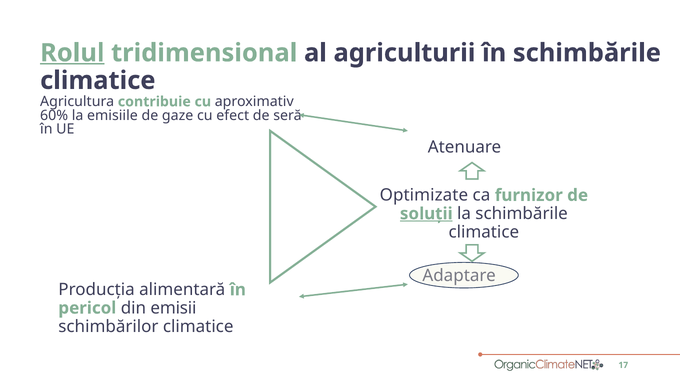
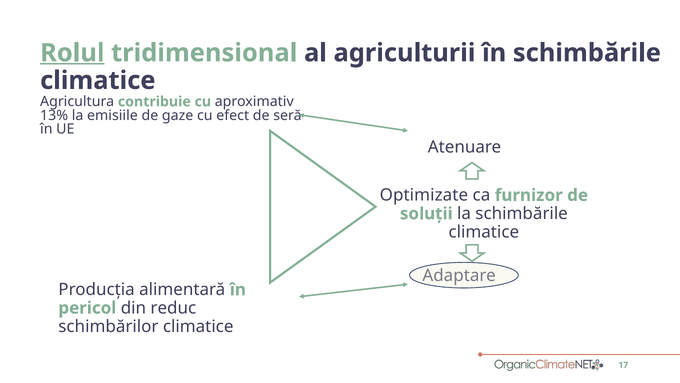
60%: 60% -> 13% (54, 115)
soluții underline: present -> none (426, 213)
emisii: emisii -> reduc (173, 308)
